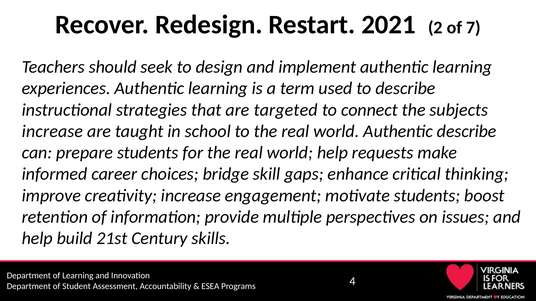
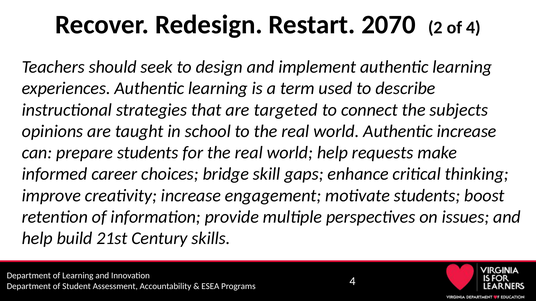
2021: 2021 -> 2070 (389, 25)
of 7: 7 -> 4 (473, 28)
increase: increase -> opinions (53, 131)
Authentic describe: describe -> increase (467, 131)
